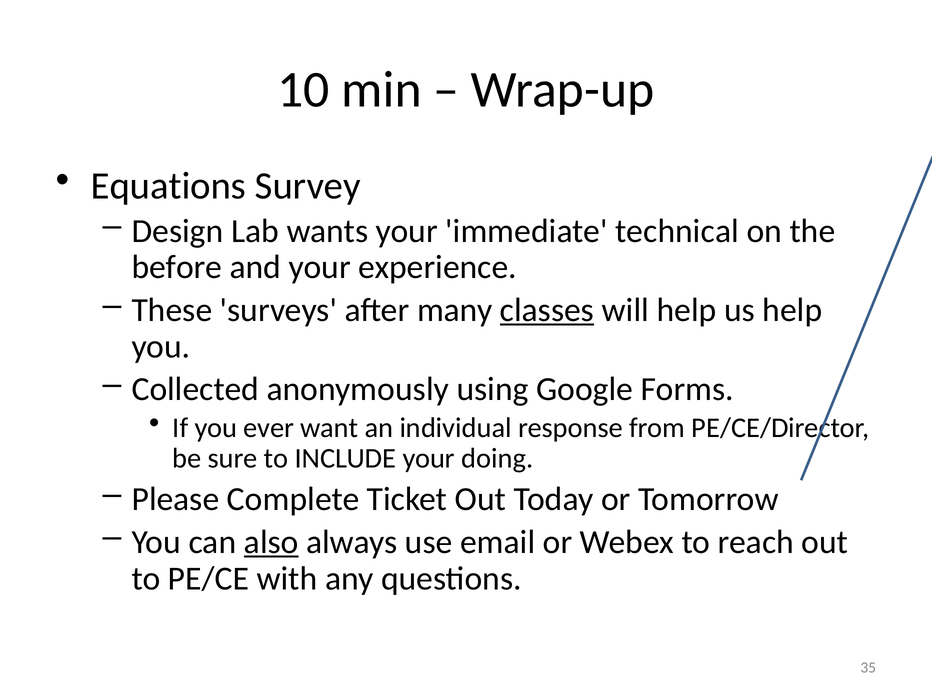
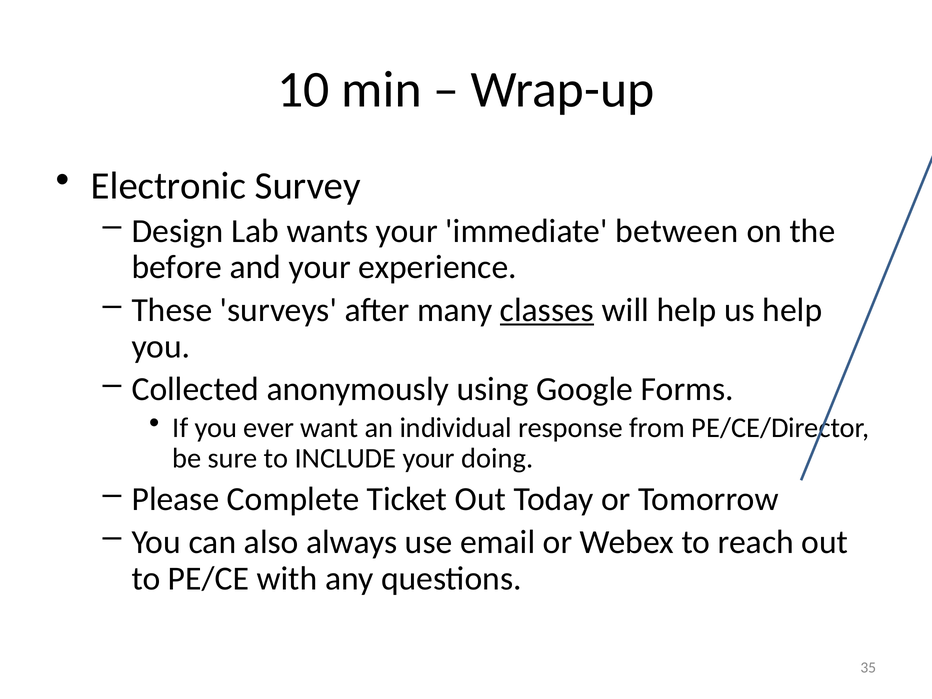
Equations: Equations -> Electronic (169, 186)
technical: technical -> between (677, 231)
also underline: present -> none (271, 542)
